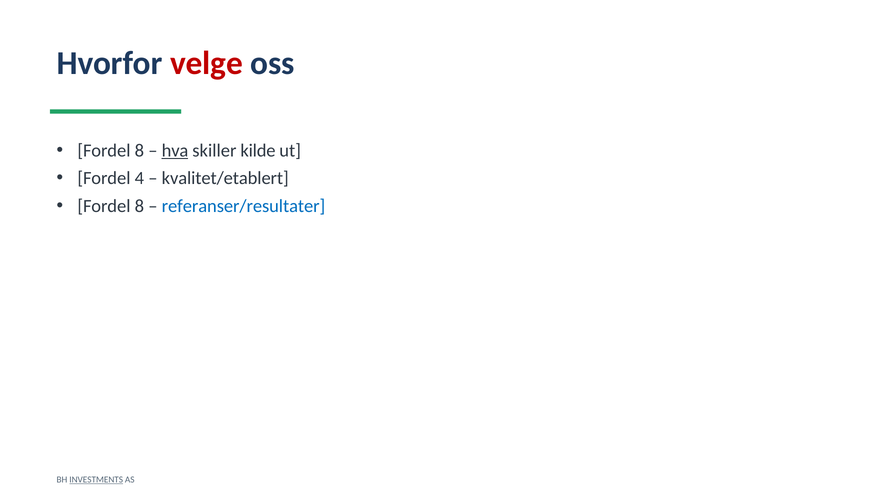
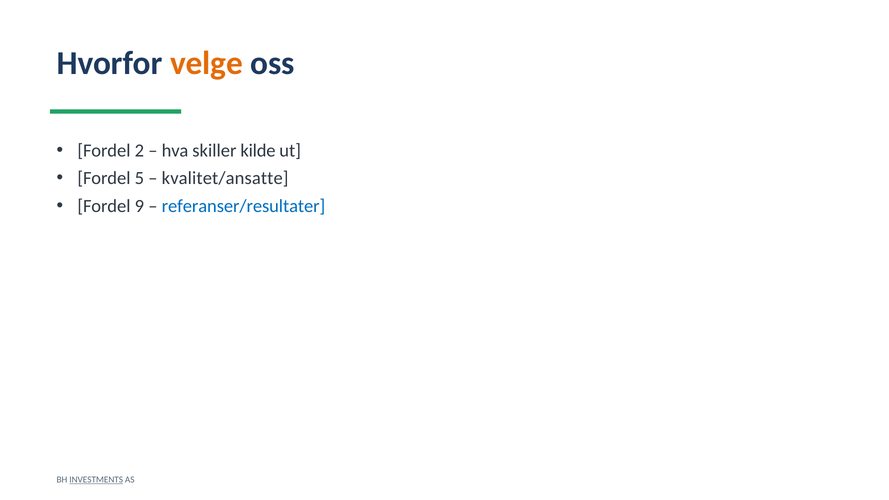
velge colour: red -> orange (206, 63)
8: 8 -> 2 (139, 151)
hva underline: present -> none (175, 151)
4: 4 -> 5 (139, 178)
kvalitet/etablert: kvalitet/etablert -> kvalitet/ansatte (225, 178)
8: 8 -> 9 (139, 206)
